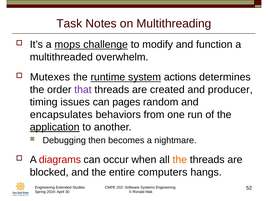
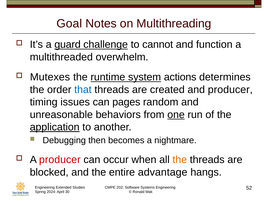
Task: Task -> Goal (69, 24)
mops: mops -> guard (68, 44)
modify: modify -> cannot (158, 44)
that colour: purple -> blue (83, 90)
encapsulates: encapsulates -> unreasonable (61, 115)
one underline: none -> present (176, 115)
A diagrams: diagrams -> producer (60, 160)
computers: computers -> advantage (163, 172)
